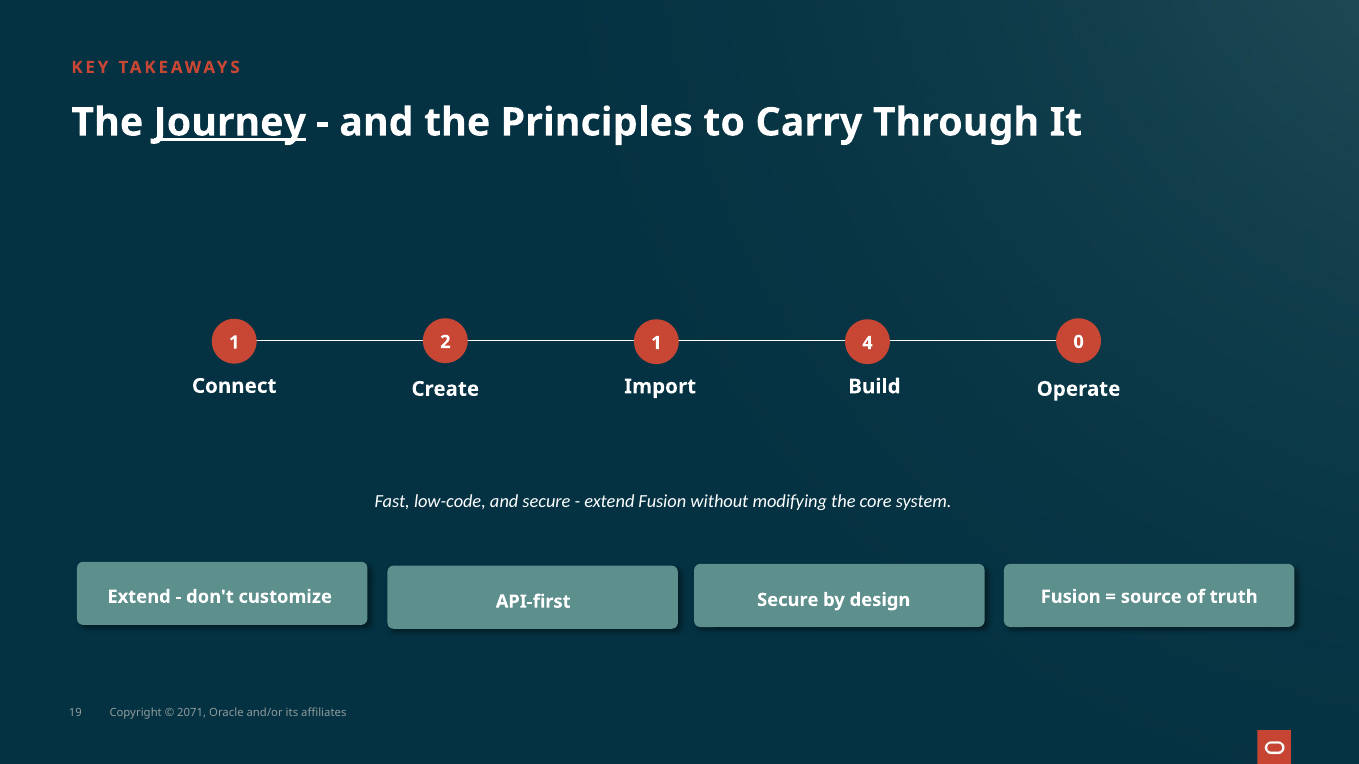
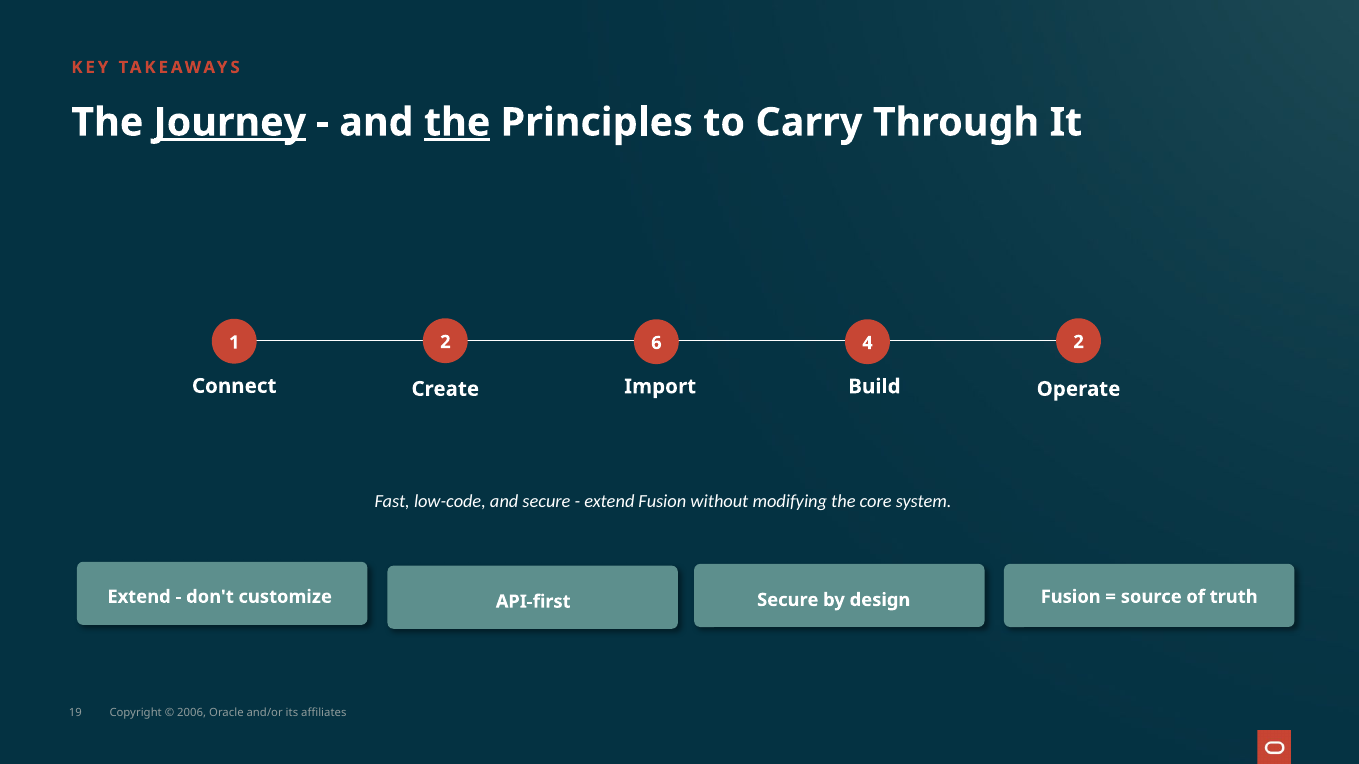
the underline: none -> present (457, 123)
2 1: 1 -> 6 (656, 343)
4 0: 0 -> 2 (1079, 342)
2071: 2071 -> 2006 (192, 713)
